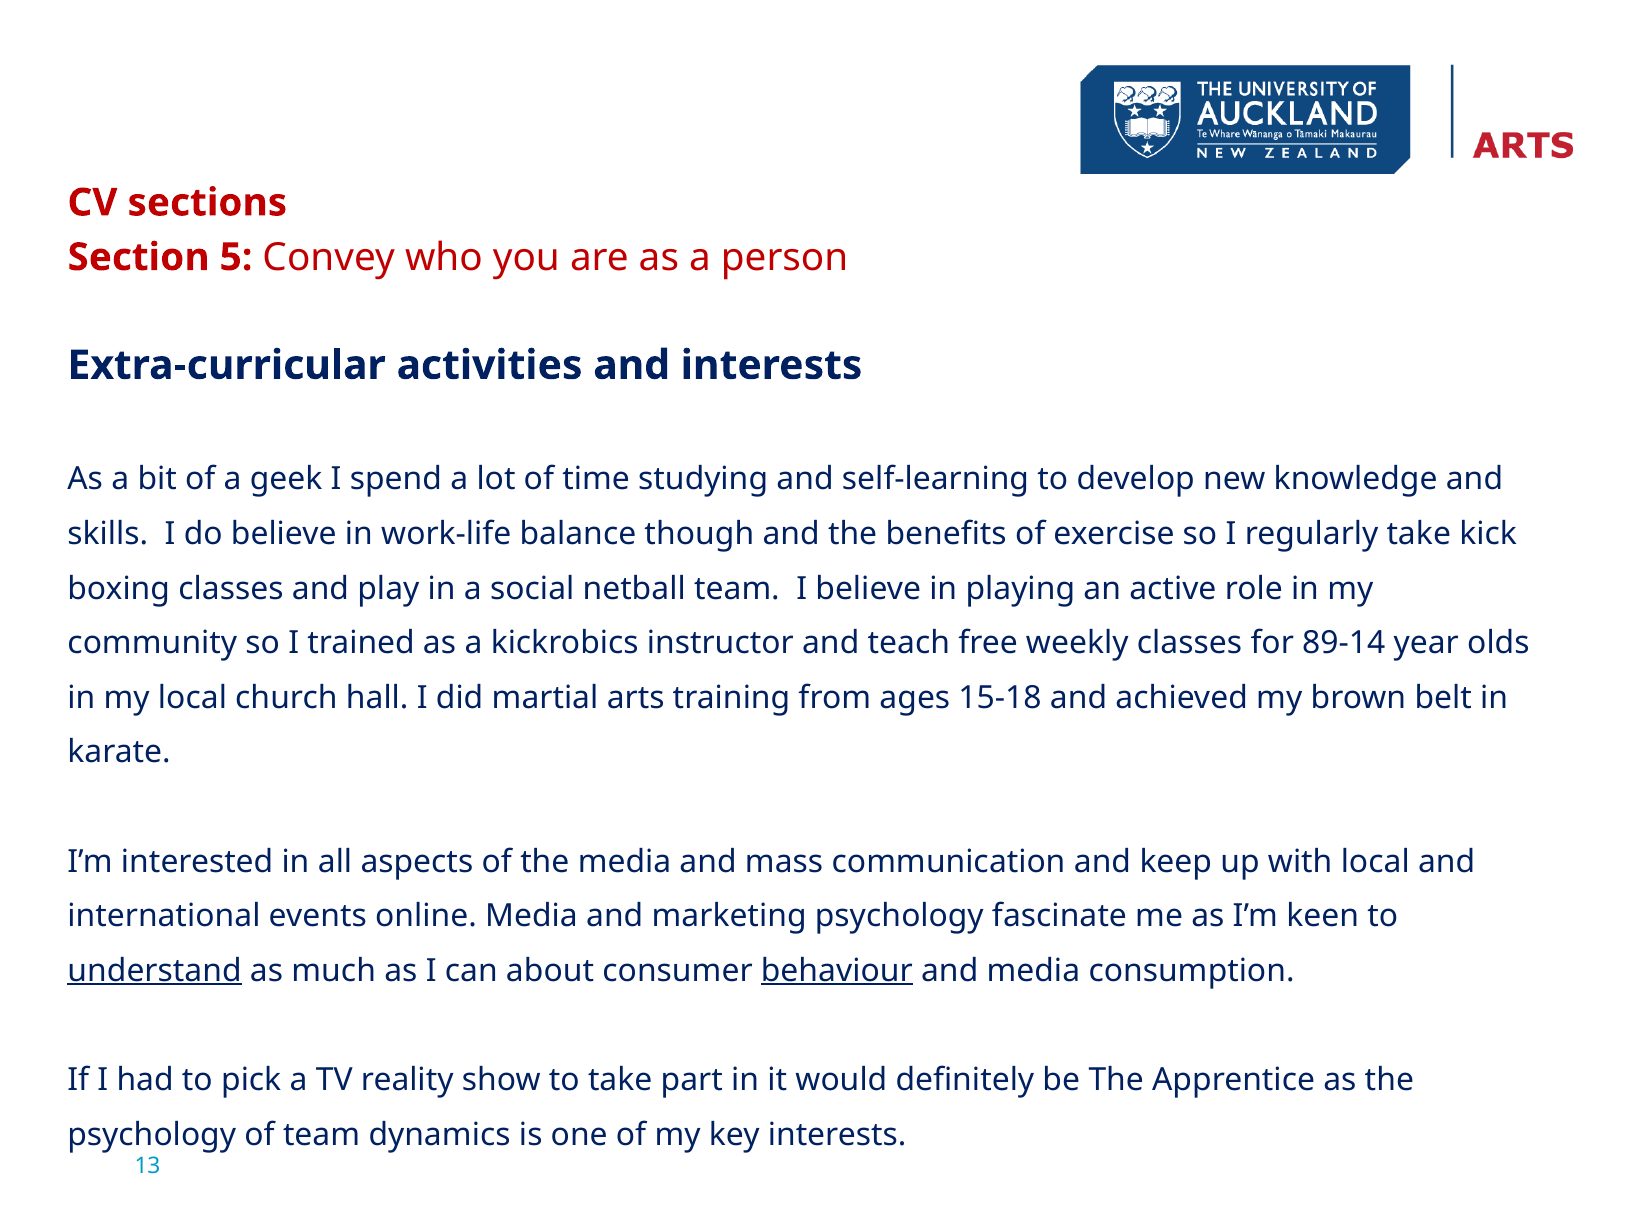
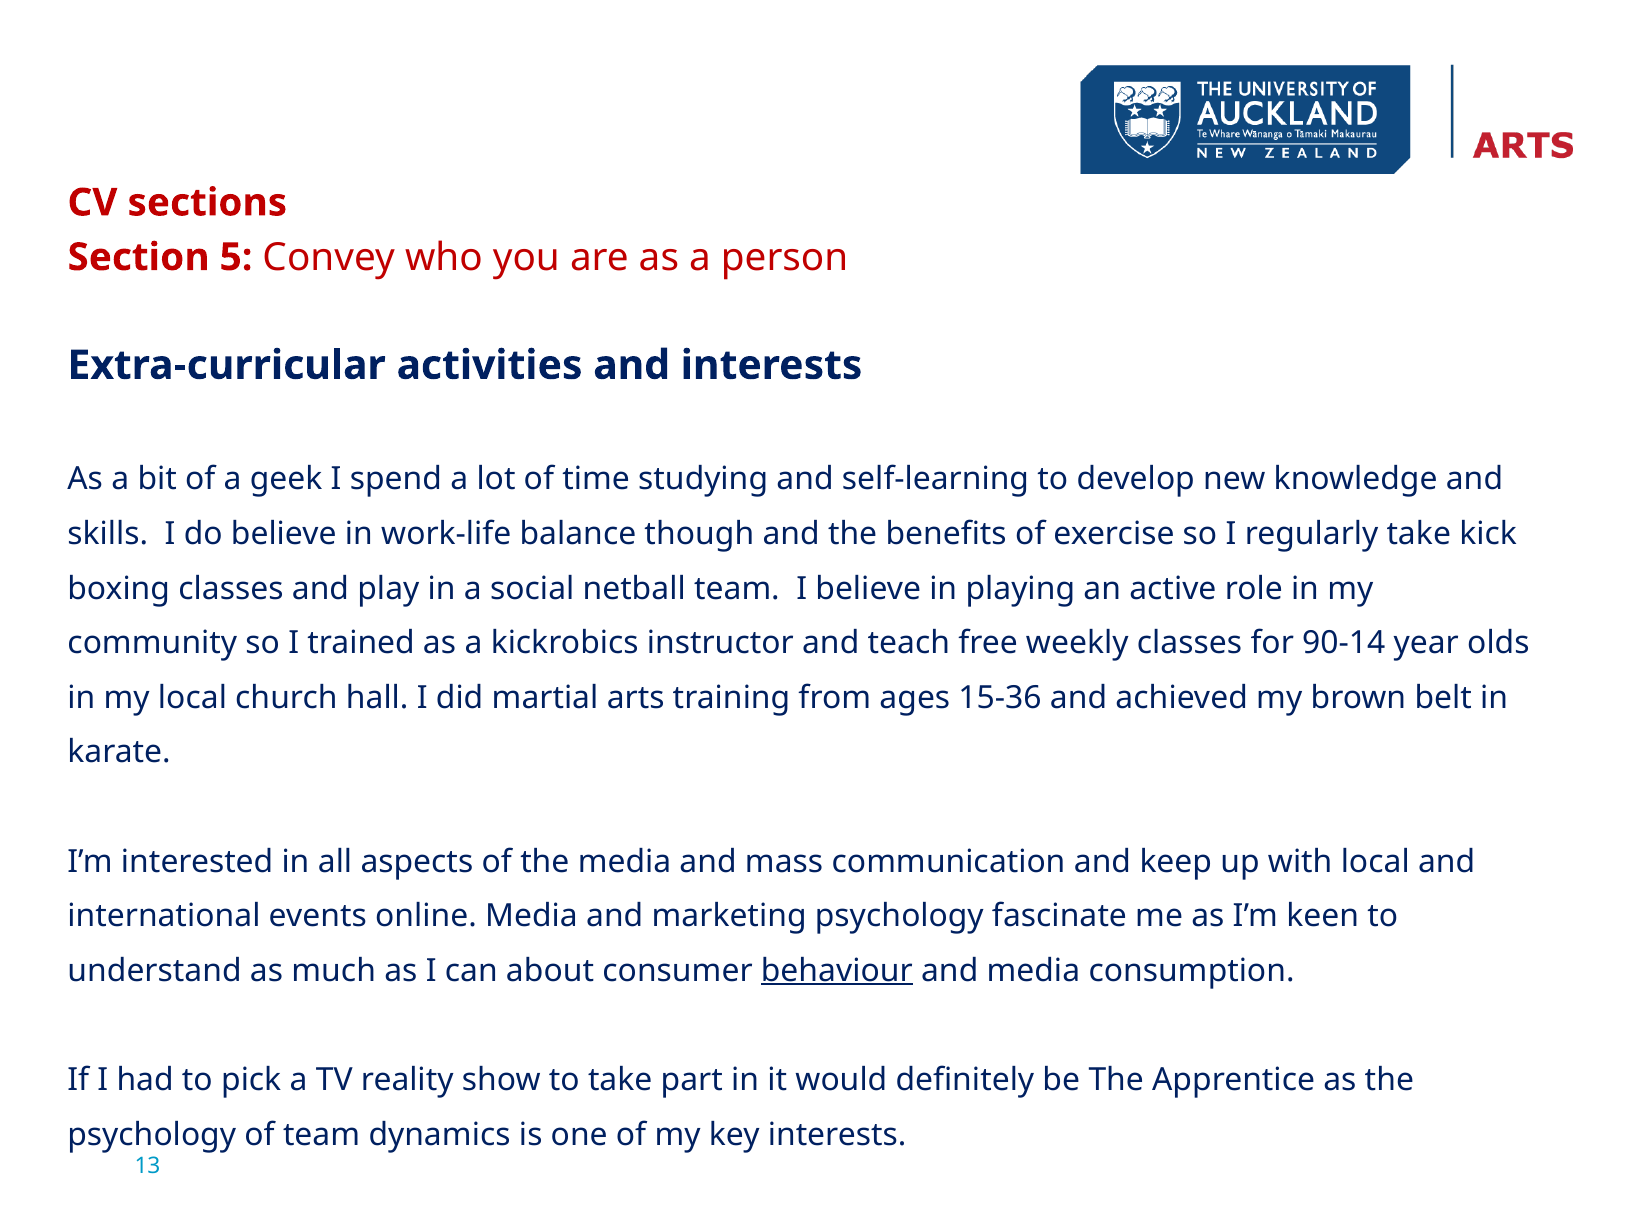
89-14: 89-14 -> 90-14 (1344, 643)
15-18: 15-18 -> 15-36 (1000, 698)
understand underline: present -> none (155, 971)
